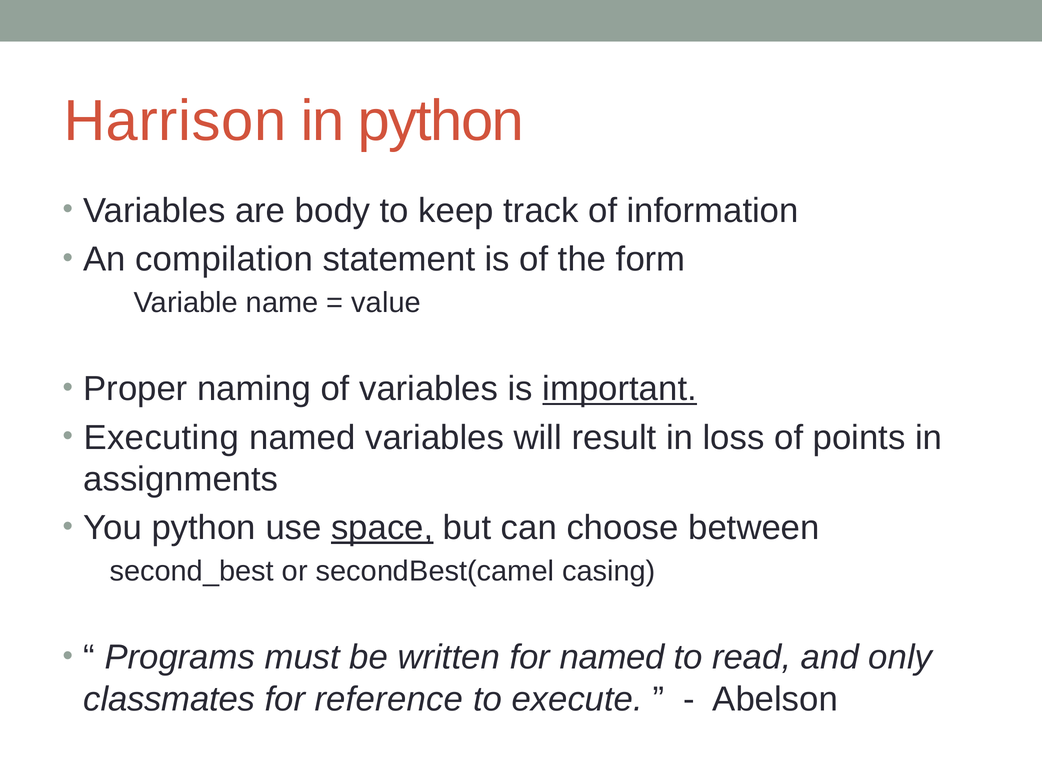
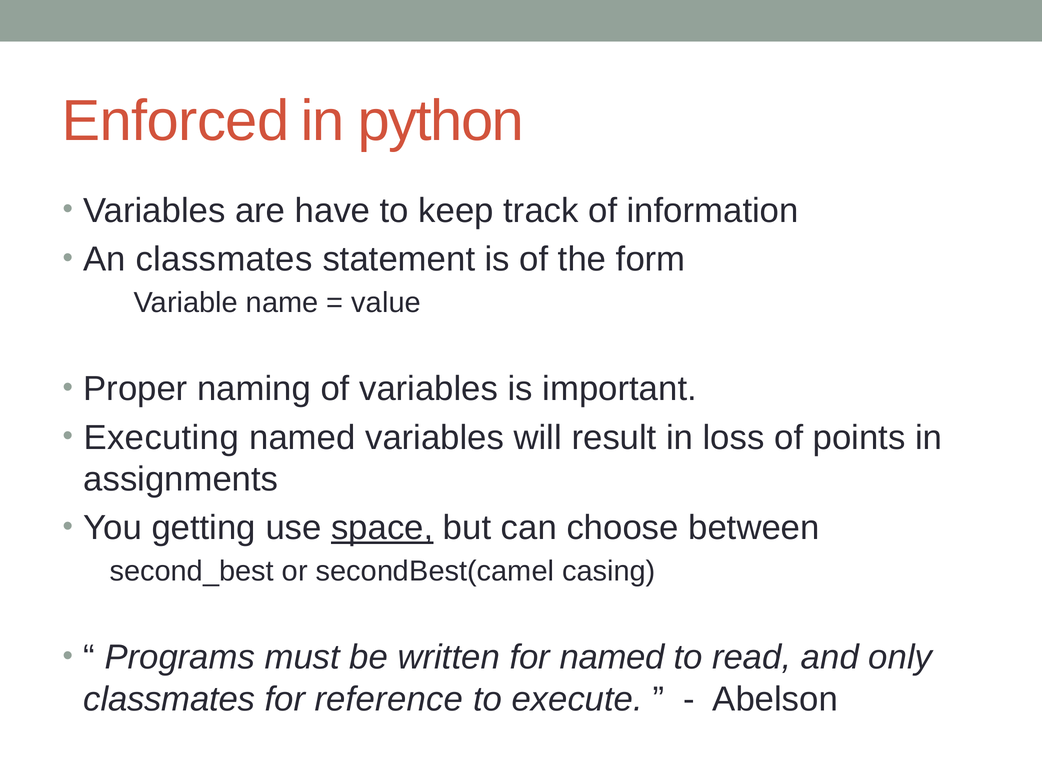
Harrison: Harrison -> Enforced (175, 121)
body: body -> have (333, 211)
An compilation: compilation -> classmates (224, 259)
important underline: present -> none (620, 389)
You python: python -> getting (204, 528)
